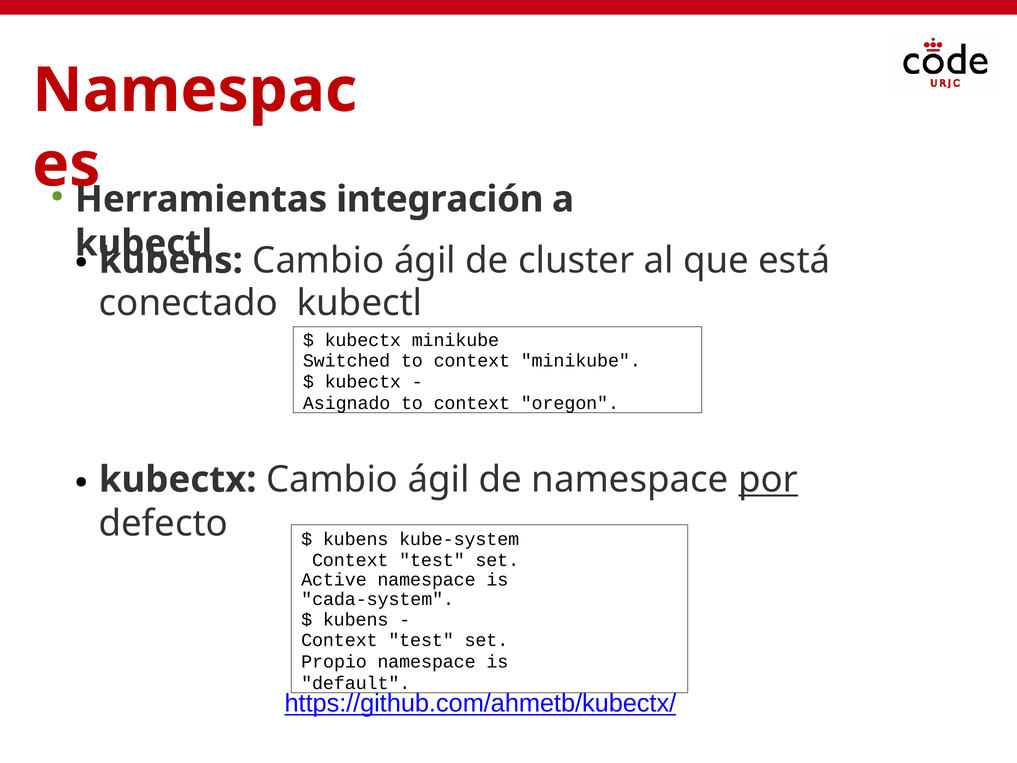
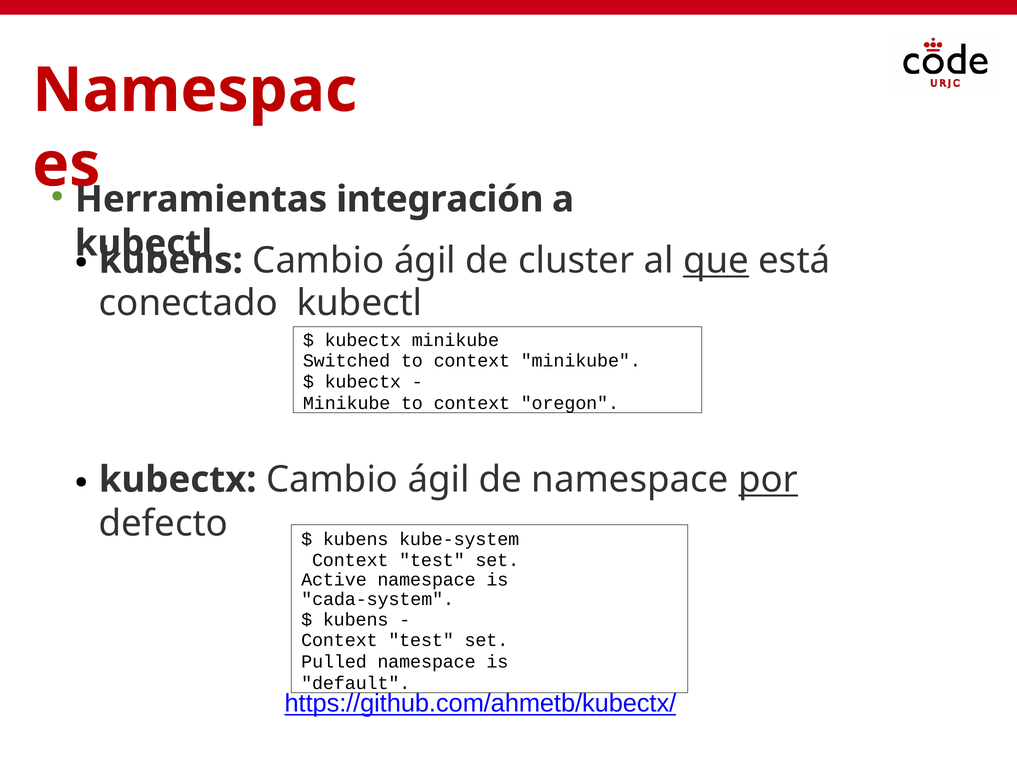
que underline: none -> present (716, 261)
Asignado: Asignado -> Minikube (347, 403)
Propio: Propio -> Pulled (334, 661)
